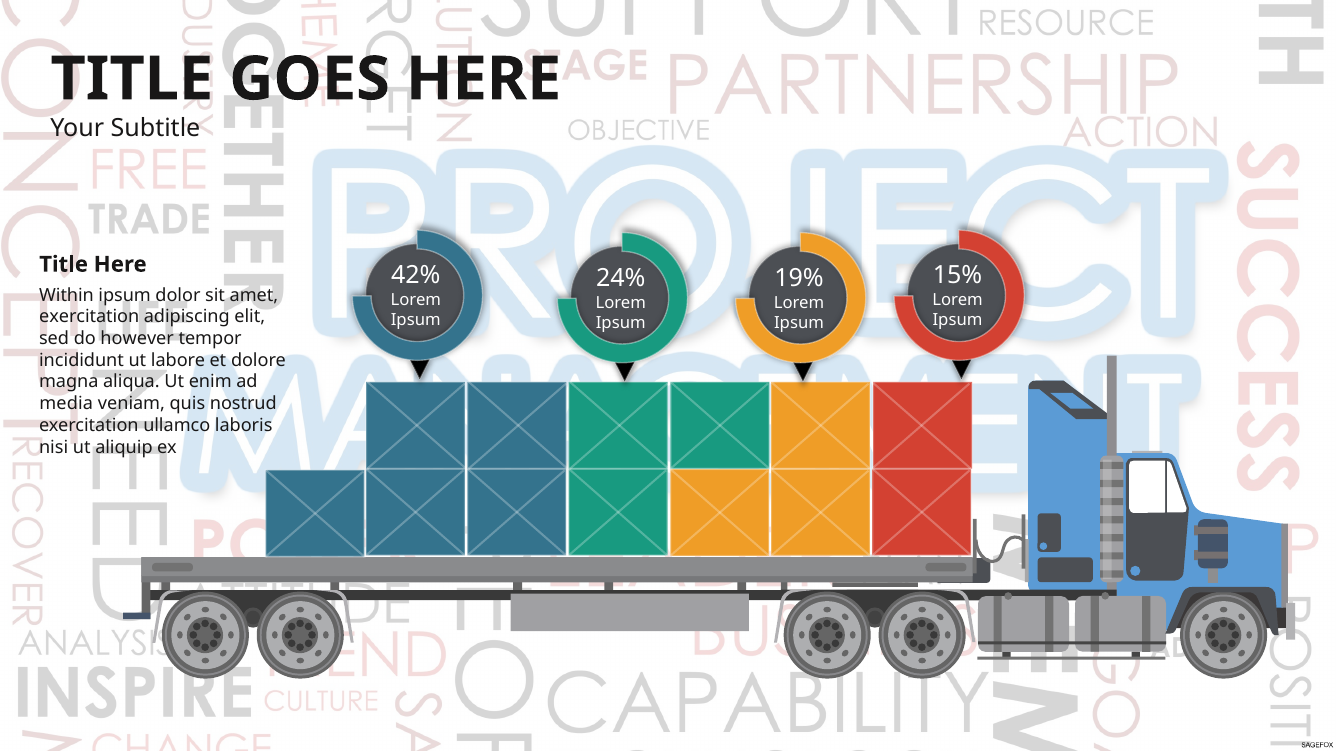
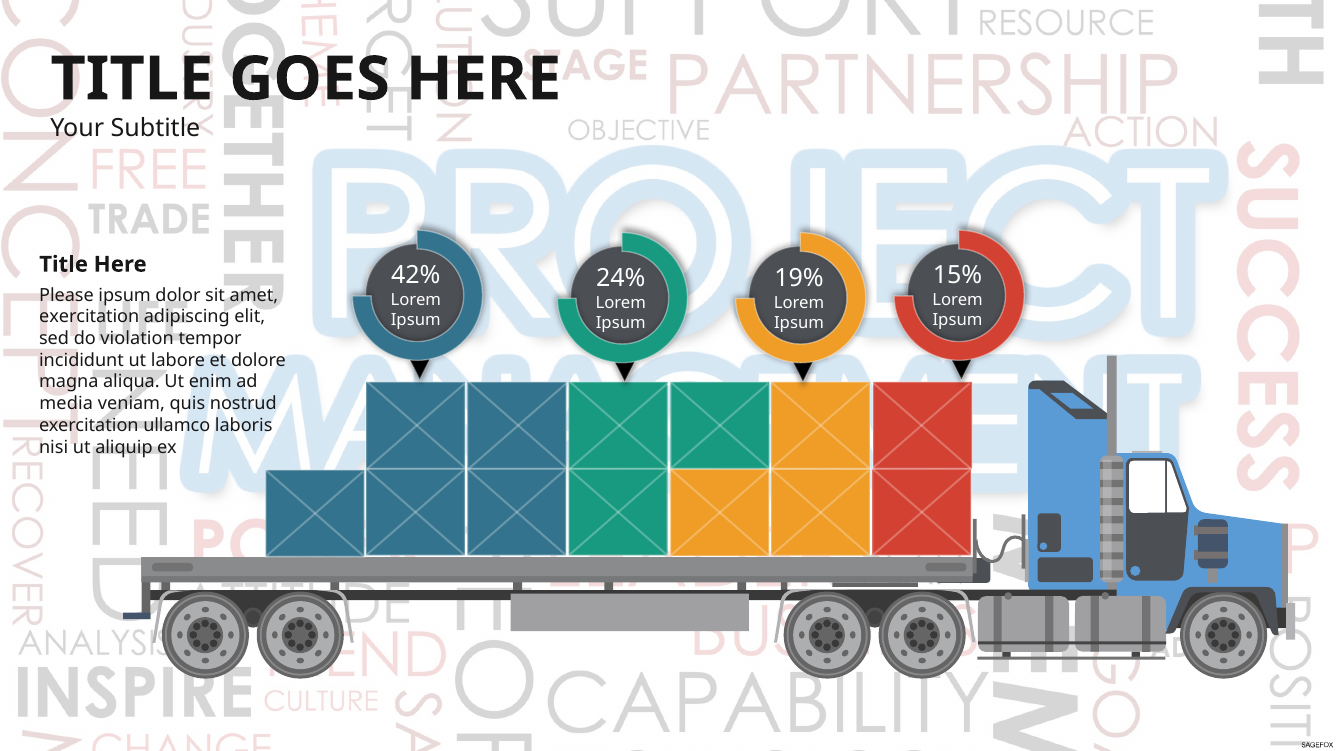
Within: Within -> Please (67, 295)
however: however -> violation (137, 339)
